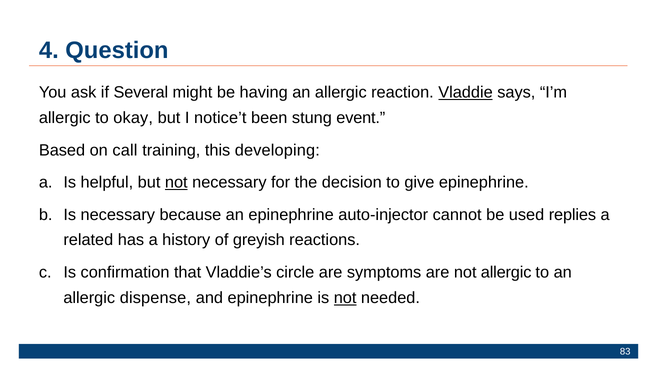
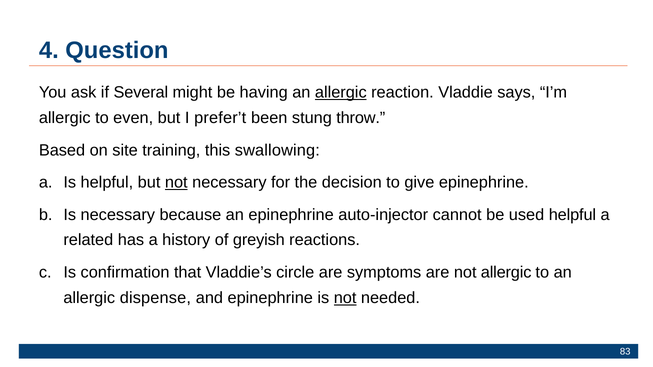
allergic underline: none -> present (341, 93)
Vladdie underline: present -> none (466, 93)
okay: okay -> even (133, 118)
notice’t: notice’t -> prefer’t (220, 118)
event: event -> throw (361, 118)
call: call -> site (125, 150)
developing: developing -> swallowing (277, 150)
used replies: replies -> helpful (572, 215)
